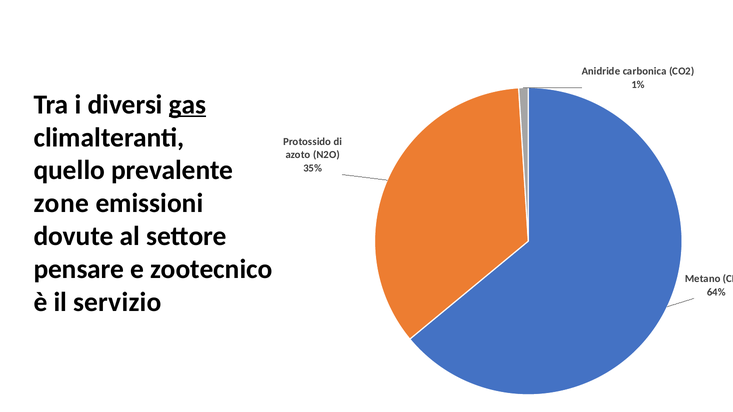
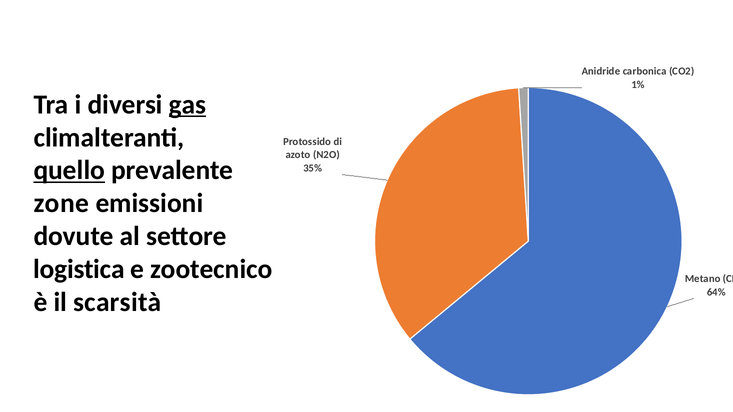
quello underline: none -> present (69, 171)
pensare: pensare -> logistica (79, 270)
servizio: servizio -> scarsità (117, 302)
